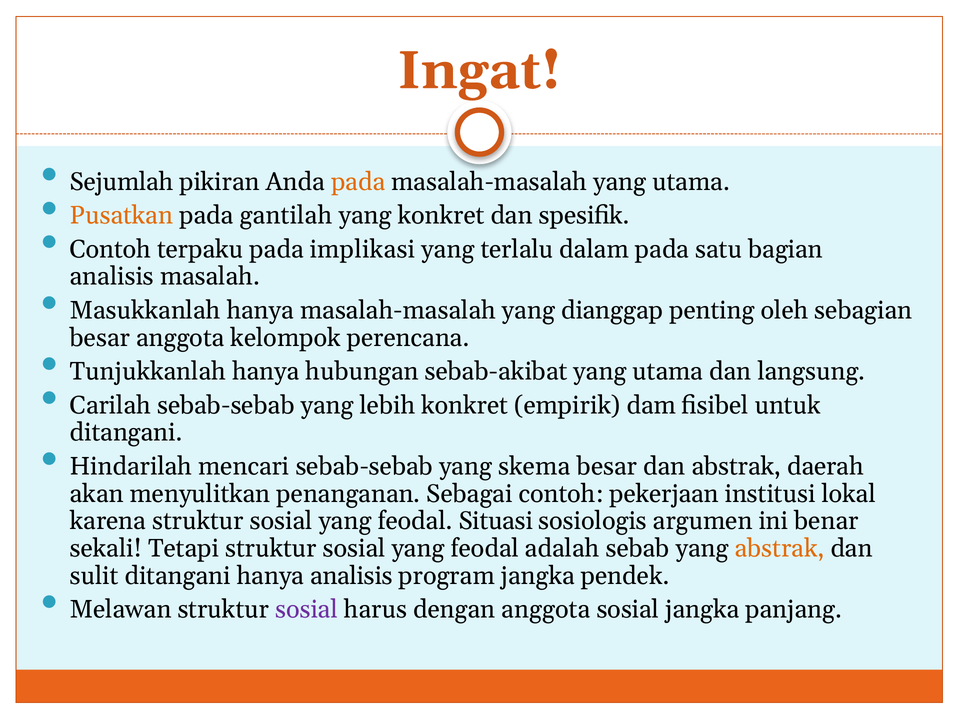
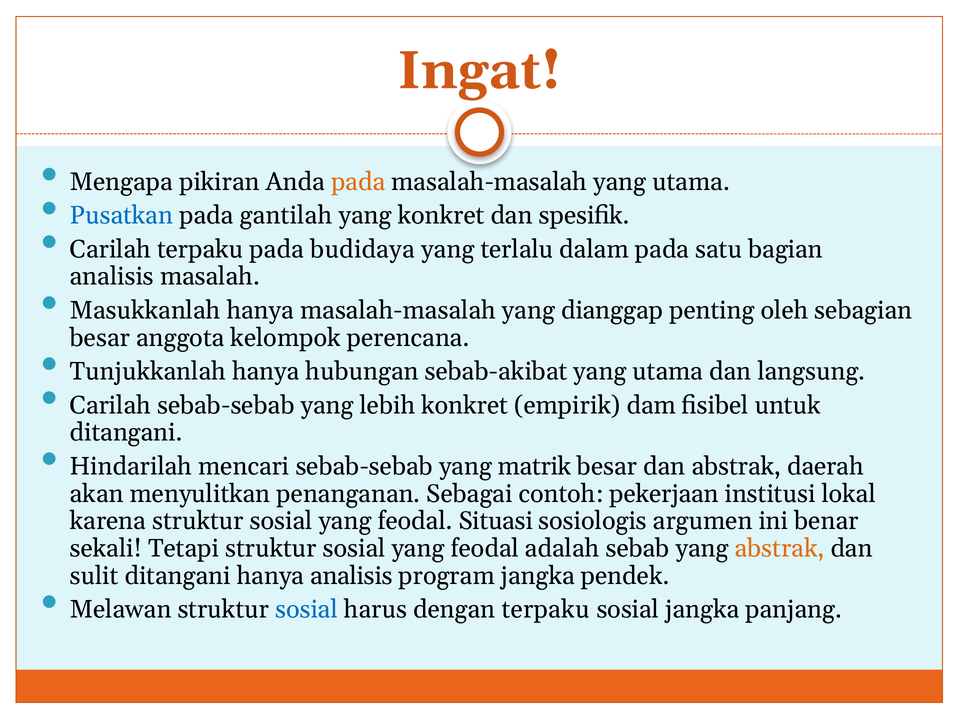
Sejumlah: Sejumlah -> Mengapa (121, 182)
Pusatkan colour: orange -> blue (121, 216)
Contoh: Contoh -> Carilah (110, 249)
implikasi: implikasi -> budidaya (362, 249)
skema: skema -> matrik (535, 467)
sosial colour: purple -> blue (306, 610)
dengan anggota: anggota -> terpaku (546, 610)
